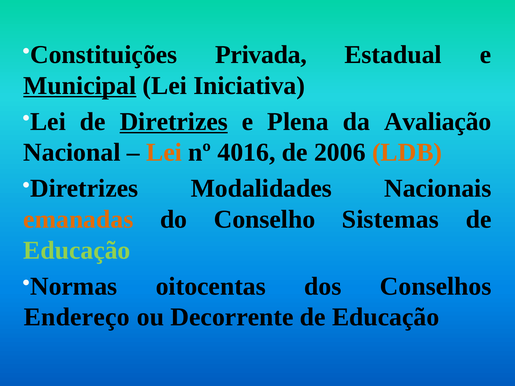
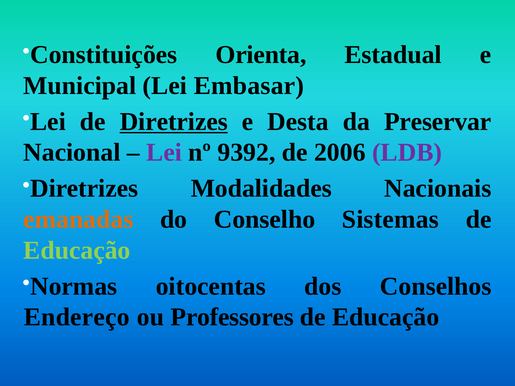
Privada: Privada -> Orienta (261, 55)
Municipal underline: present -> none (80, 86)
Iniciativa: Iniciativa -> Embasar (249, 86)
Plena: Plena -> Desta (298, 122)
Avaliação: Avaliação -> Preservar (438, 122)
Lei colour: orange -> purple (164, 153)
4016: 4016 -> 9392 (247, 153)
LDB colour: orange -> purple (407, 153)
Decorrente: Decorrente -> Professores (232, 317)
